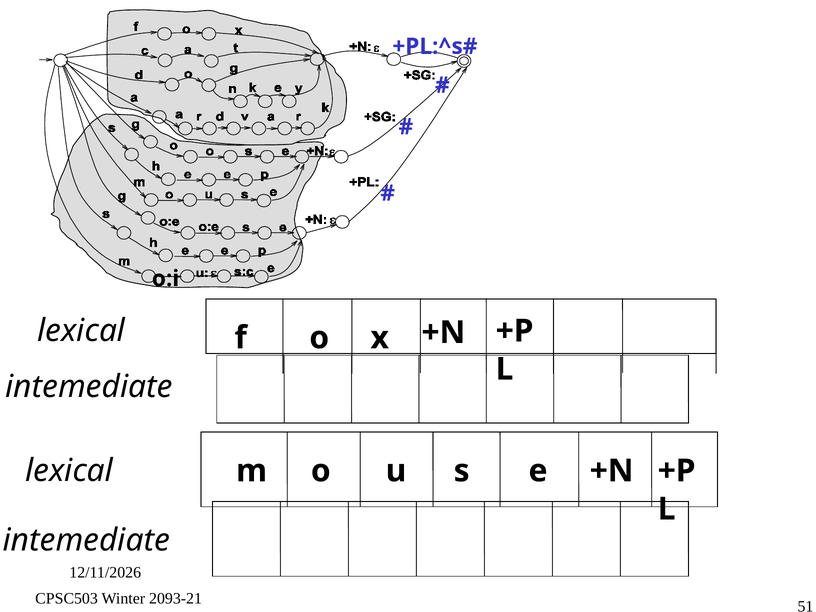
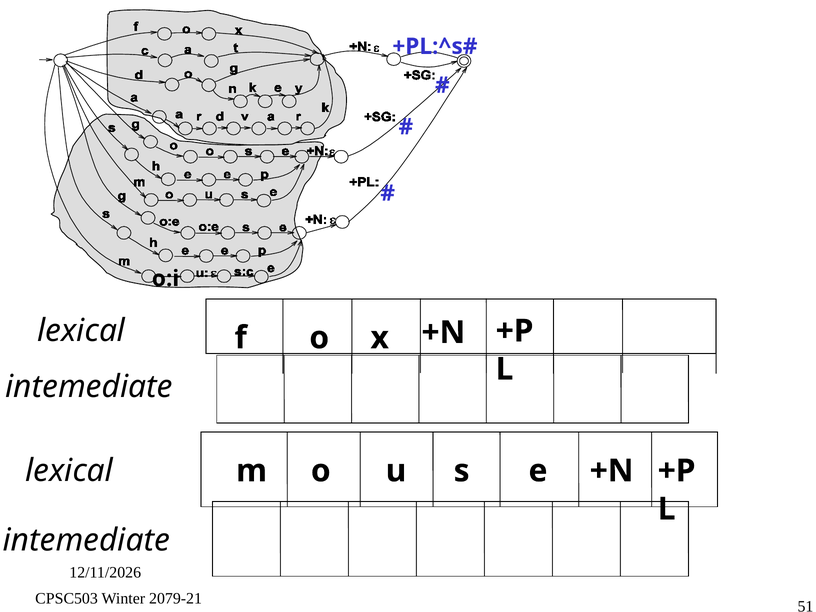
2093-21: 2093-21 -> 2079-21 (176, 599)
